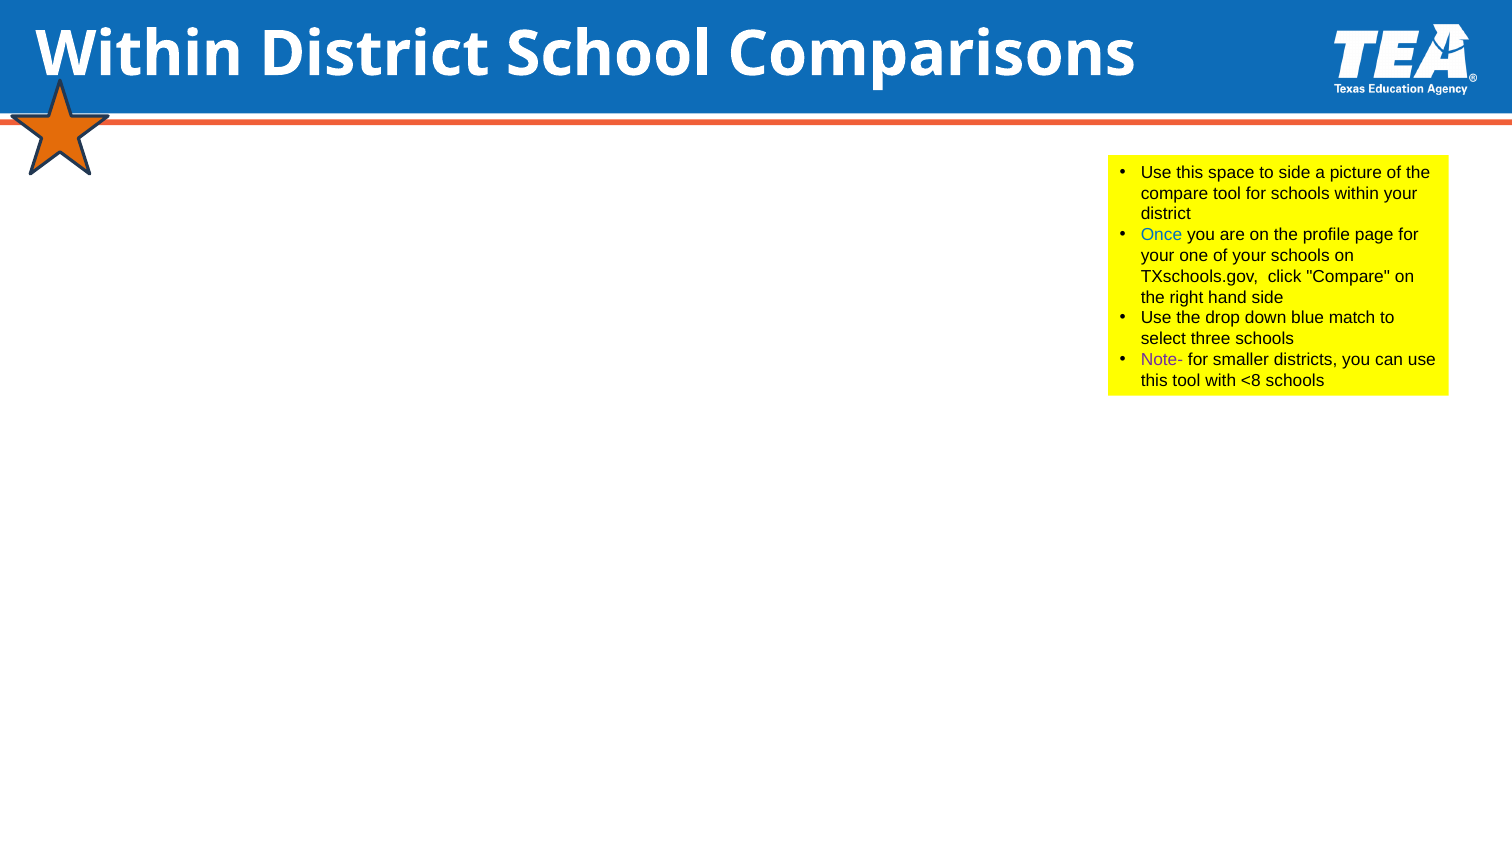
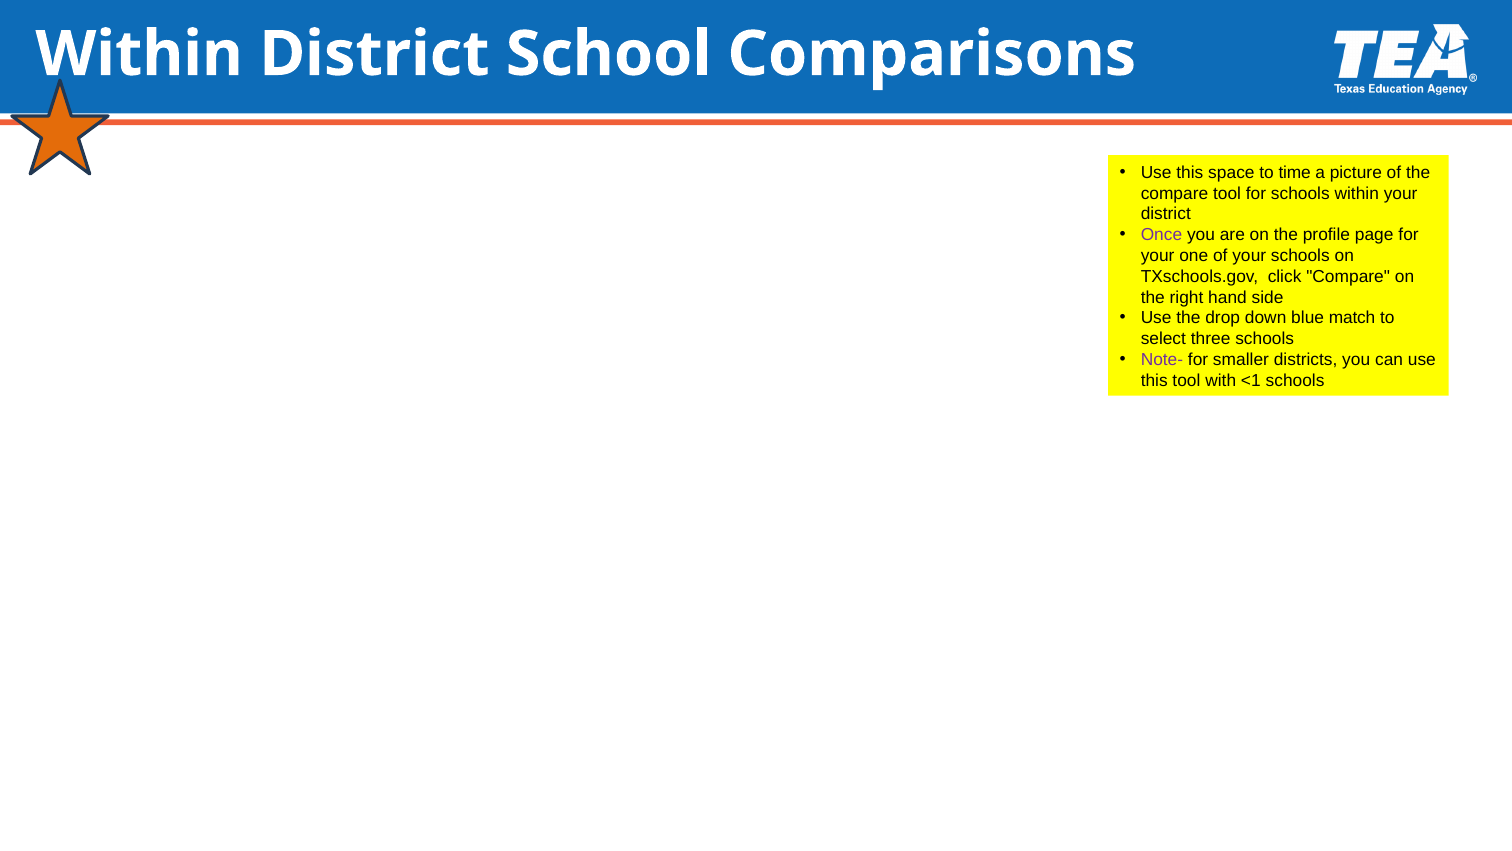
to side: side -> time (1295, 172)
Once colour: blue -> purple (1161, 235)
<8: <8 -> <1 (1251, 380)
